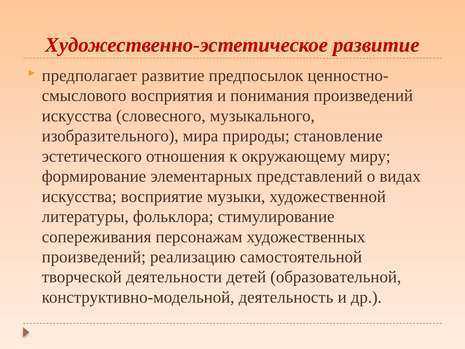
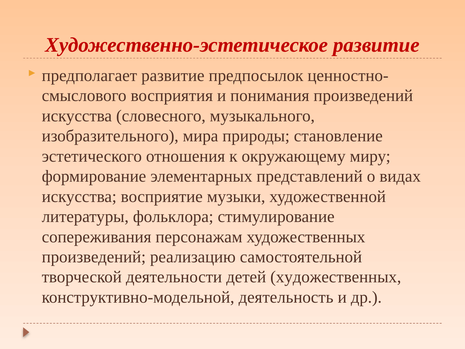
детей образовательной: образовательной -> художественных (336, 277)
